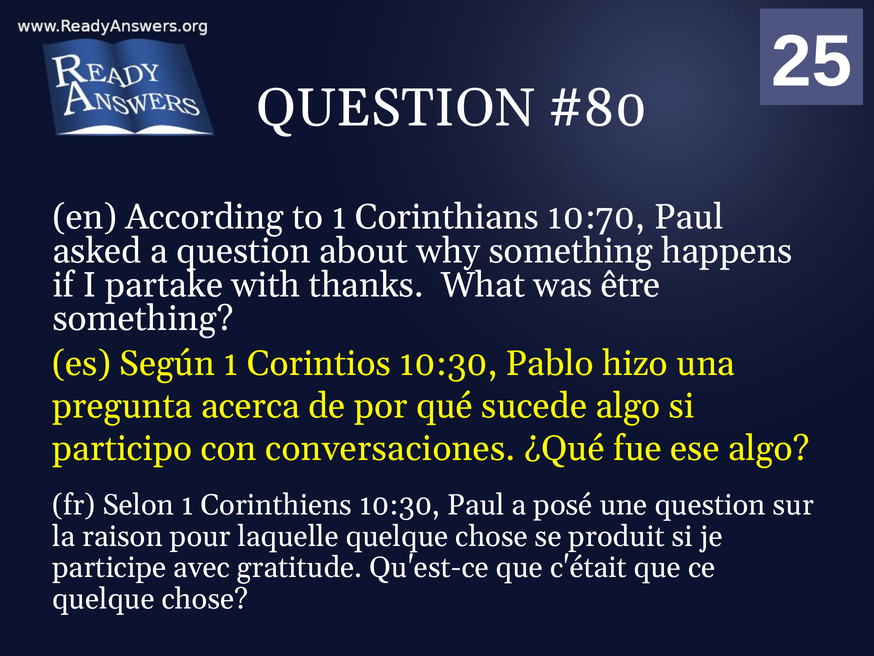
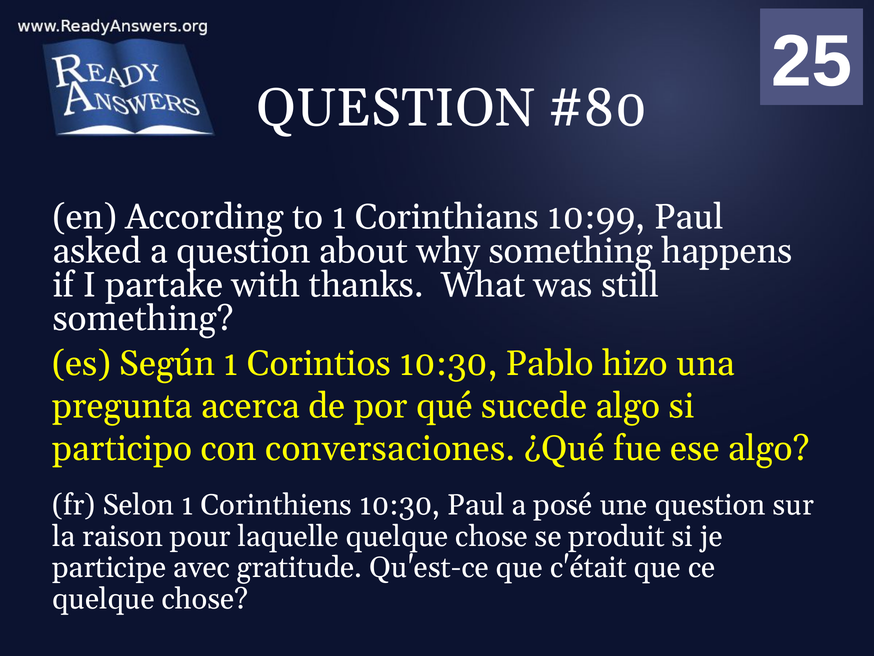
10:70: 10:70 -> 10:99 (596, 217)
être: être -> still (630, 285)
